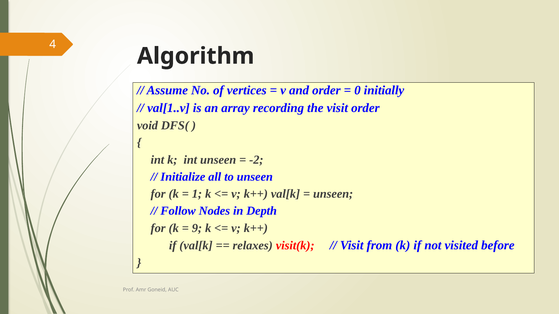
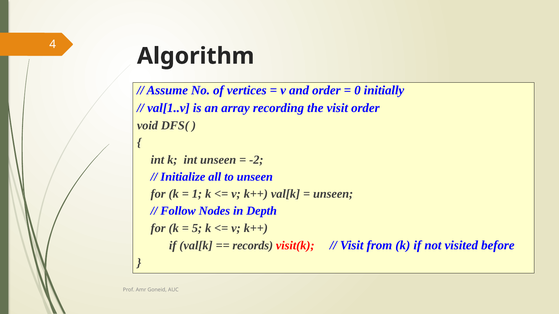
9: 9 -> 5 (197, 228)
relaxes: relaxes -> records (253, 246)
